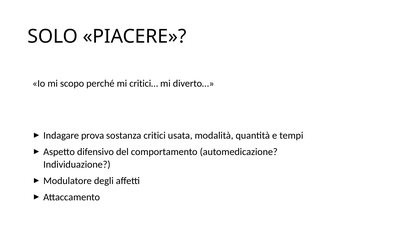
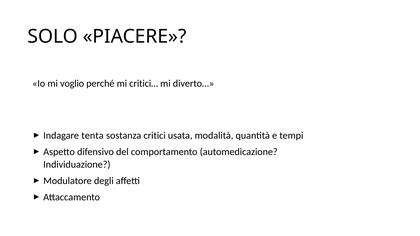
scopo: scopo -> voglio (72, 84)
prova: prova -> tenta (93, 136)
